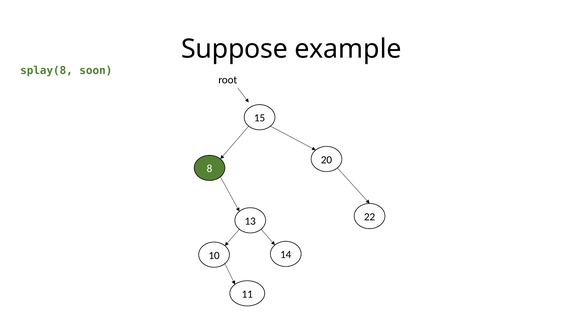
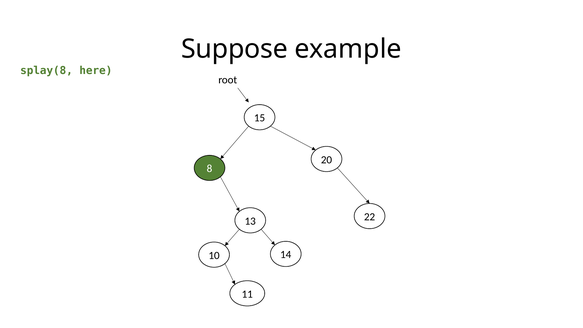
soon: soon -> here (96, 71)
